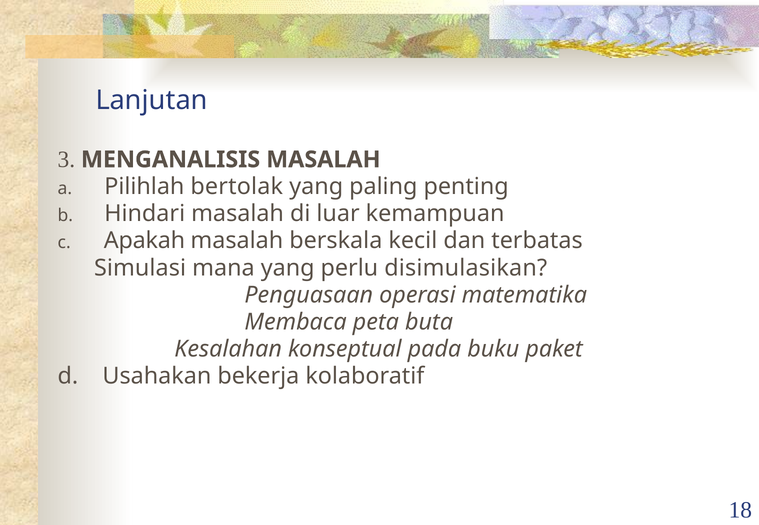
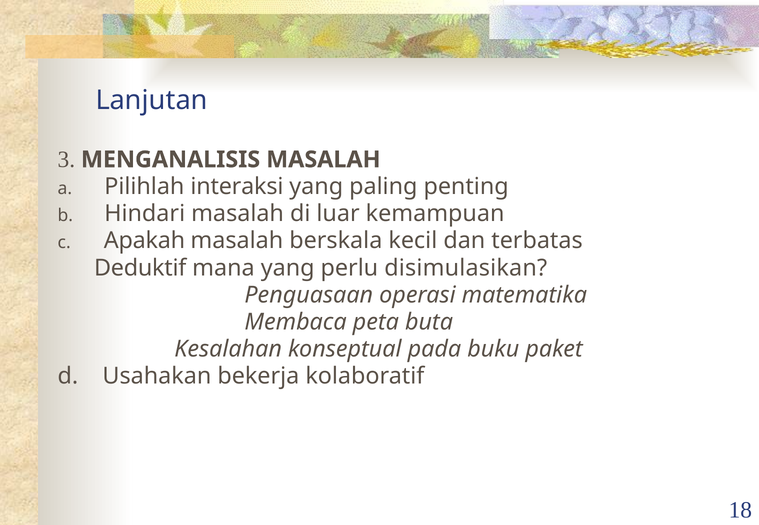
bertolak: bertolak -> interaksi (237, 187)
Simulasi: Simulasi -> Deduktif (140, 268)
